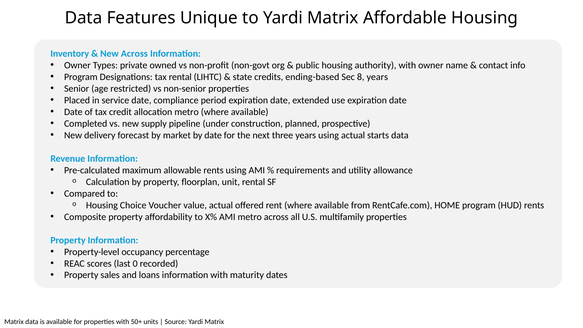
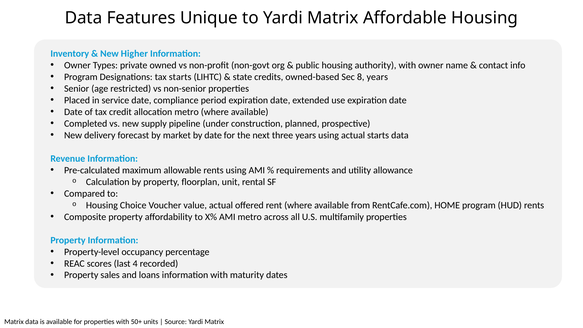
New Across: Across -> Higher (134, 54)
tax rental: rental -> starts (180, 77)
ending-based: ending-based -> owned-based (312, 77)
0: 0 -> 4 (135, 263)
